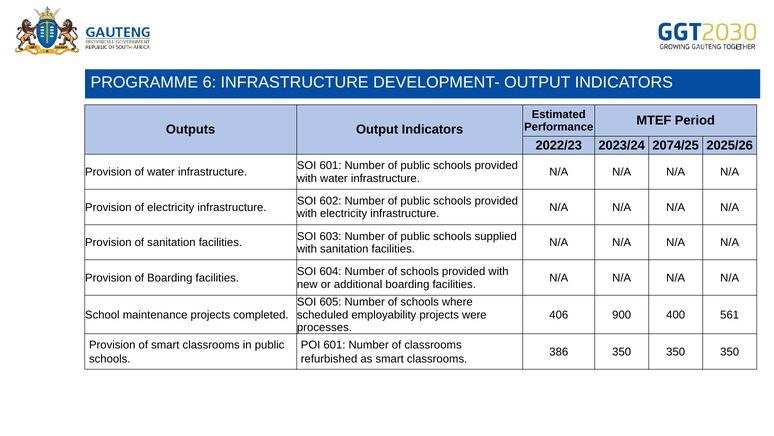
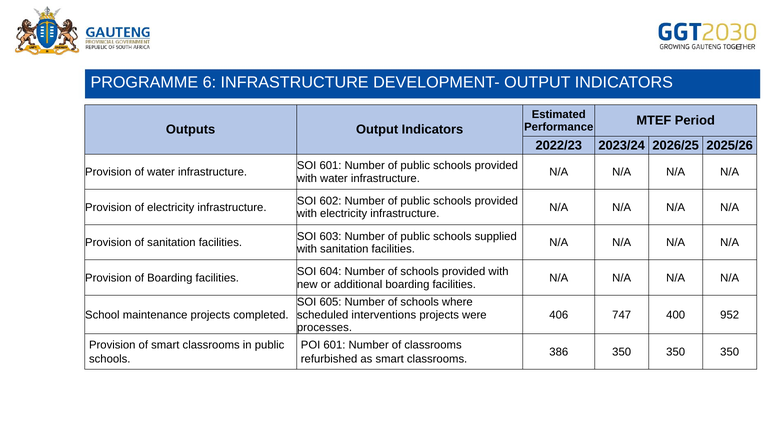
2074/25: 2074/25 -> 2026/25 (676, 145)
employability: employability -> interventions (384, 314)
900: 900 -> 747 (622, 314)
561: 561 -> 952 (730, 314)
